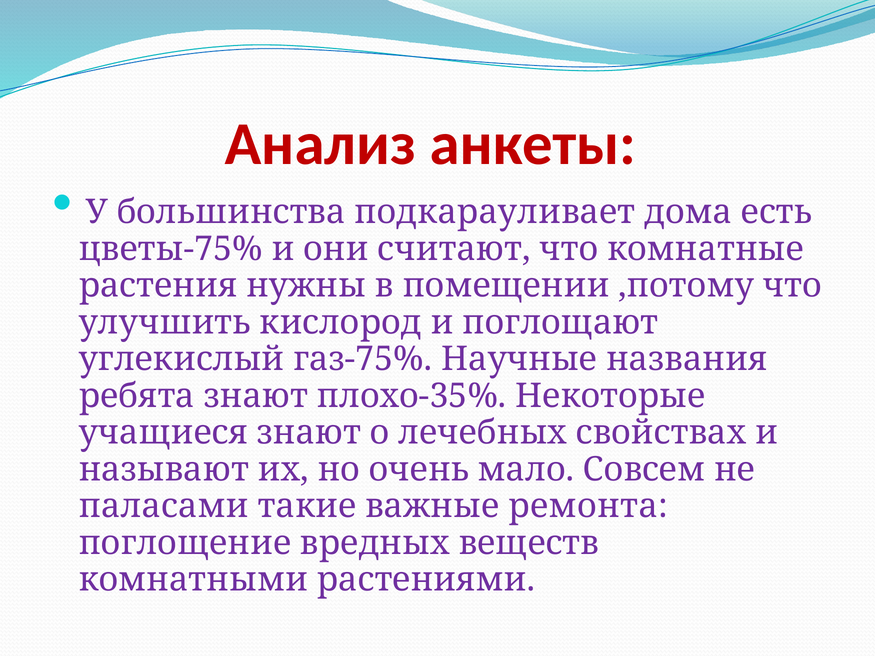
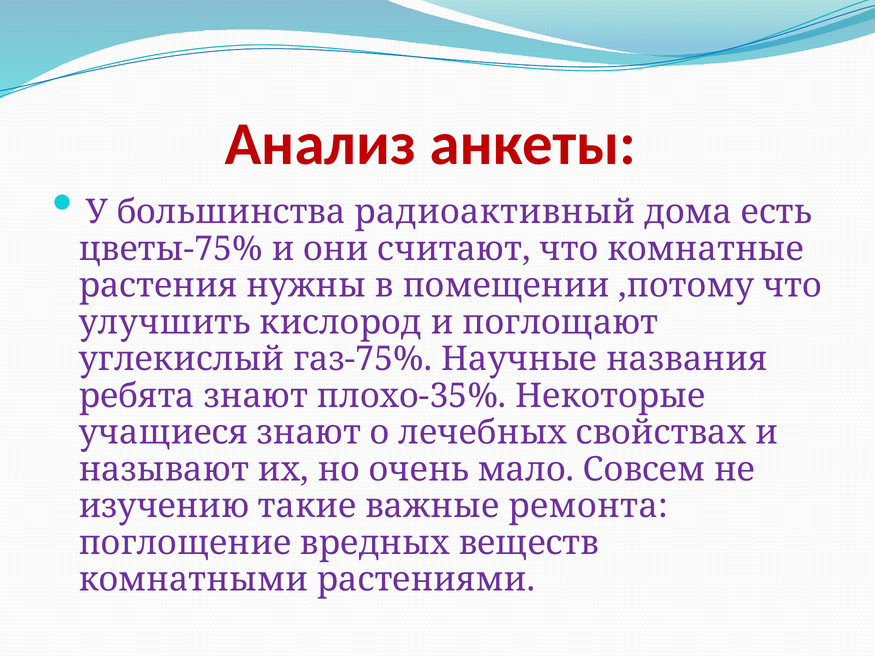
подкарауливает: подкарауливает -> радиоактивный (495, 212)
паласами: паласами -> изучению (164, 506)
